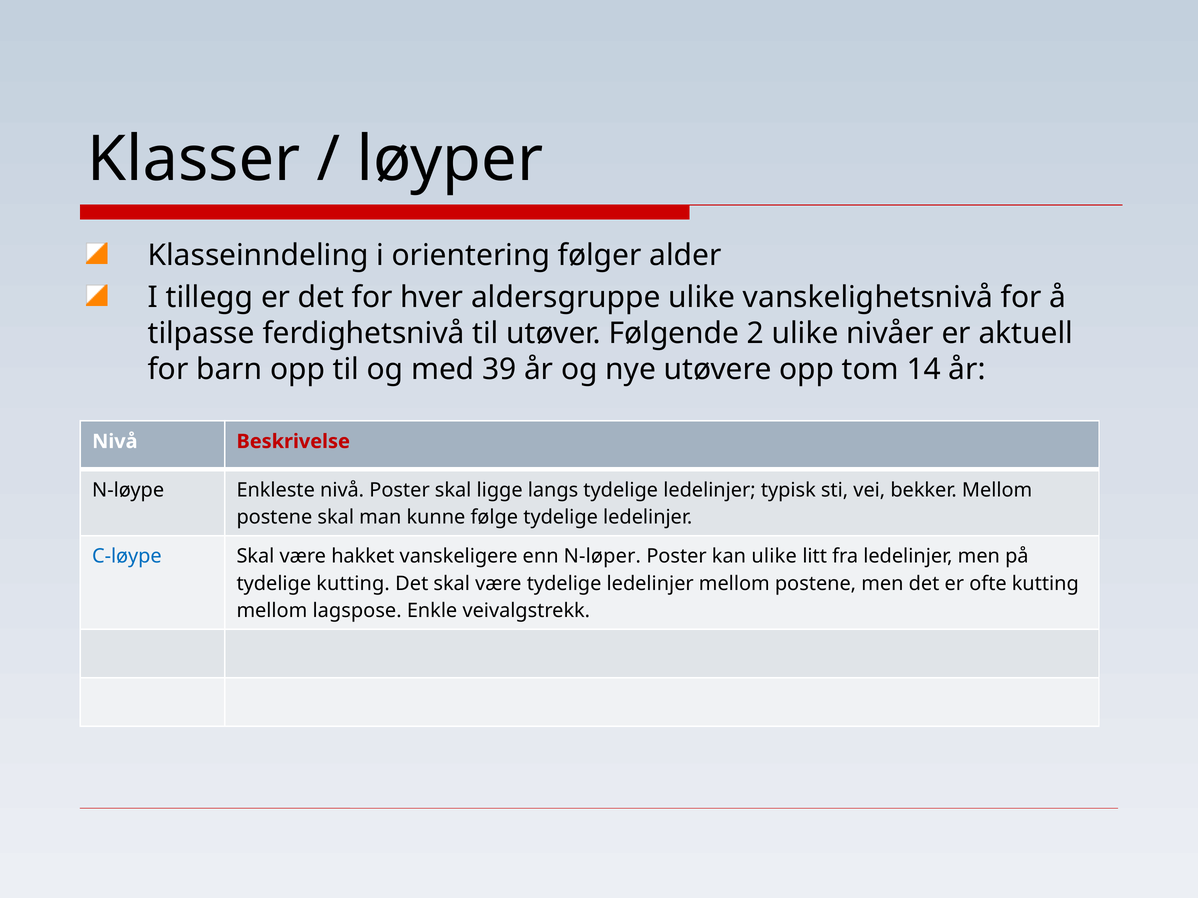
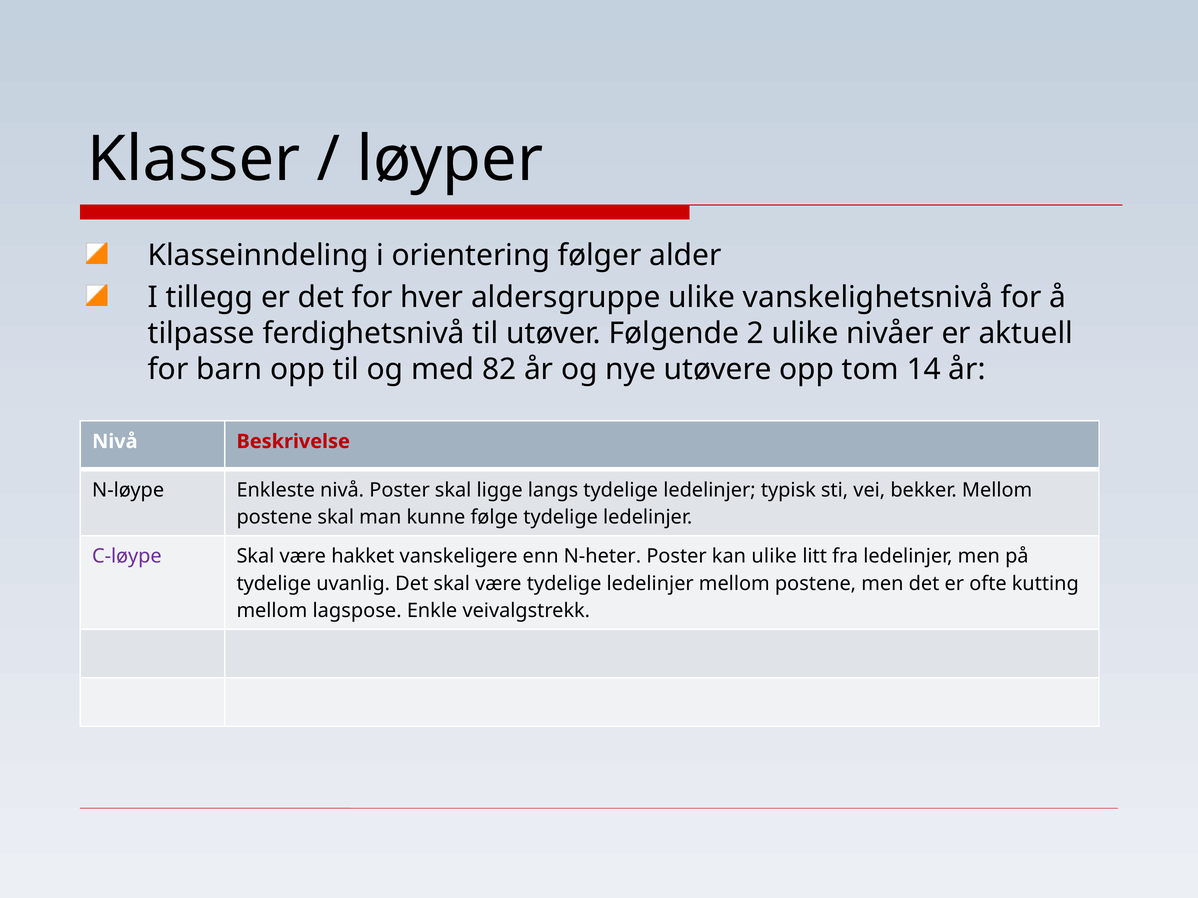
39: 39 -> 82 (499, 369)
C-løype colour: blue -> purple (127, 557)
N-løper: N-løper -> N-heter (602, 557)
tydelige kutting: kutting -> uvanlig (353, 584)
